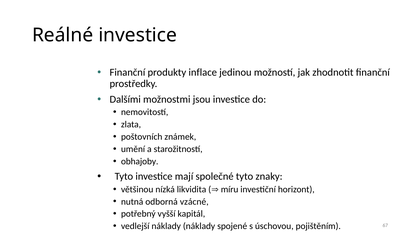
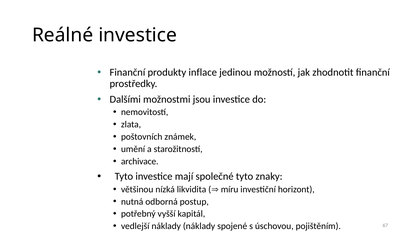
obhajoby: obhajoby -> archivace (140, 162)
vzácné: vzácné -> postup (194, 202)
